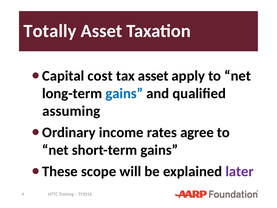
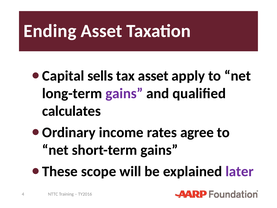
Totally: Totally -> Ending (50, 31)
cost: cost -> sells (100, 76)
gains colour: blue -> purple (124, 93)
assuming: assuming -> calculates (71, 111)
